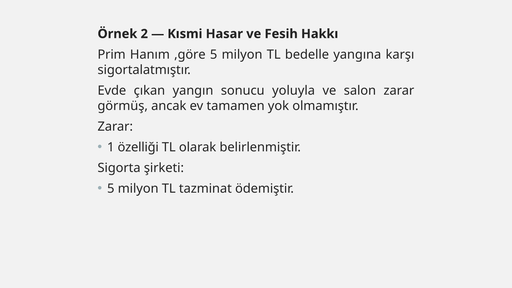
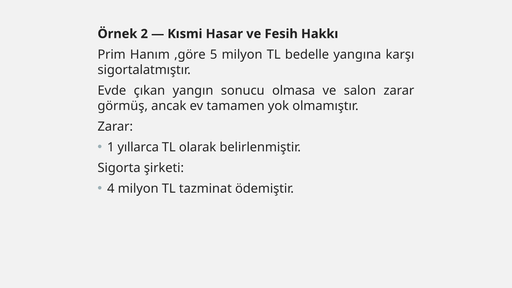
yoluyla: yoluyla -> olmasa (294, 91)
özelliği: özelliği -> yıllarca (138, 147)
5: 5 -> 4 (111, 189)
